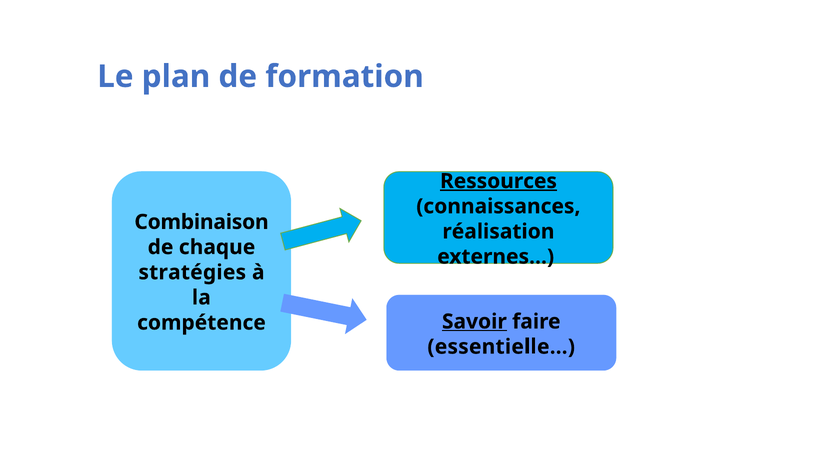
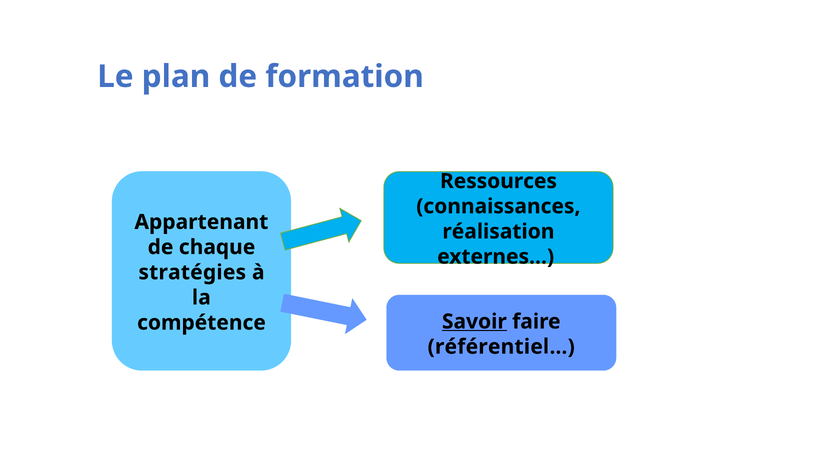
Ressources underline: present -> none (498, 181)
Combinaison: Combinaison -> Appartenant (201, 222)
essentielle…: essentielle… -> référentiel… (501, 347)
